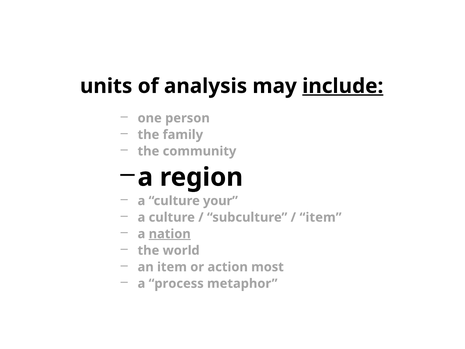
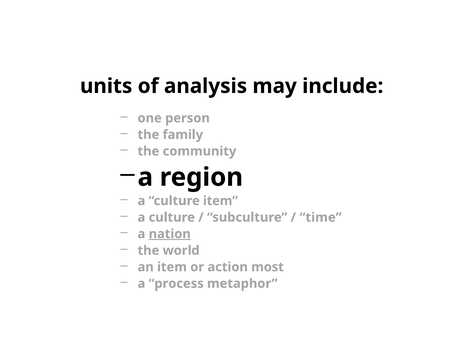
include underline: present -> none (343, 86)
culture your: your -> item (220, 201)
item: item -> time (321, 217)
